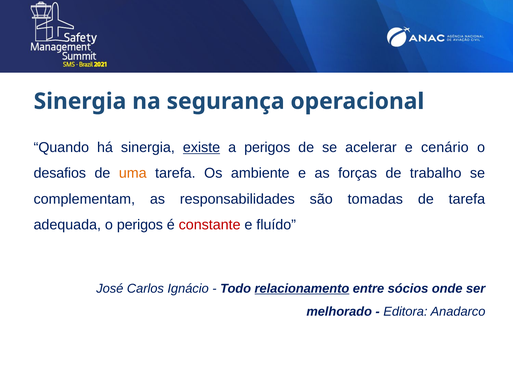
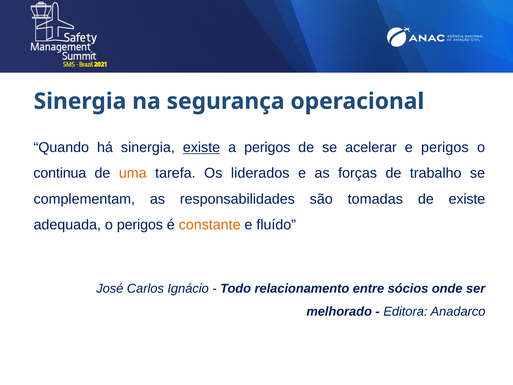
e cenário: cenário -> perigos (445, 147)
desafios: desafios -> continua (60, 173)
ambiente: ambiente -> liderados (260, 173)
de tarefa: tarefa -> existe (467, 199)
constante colour: red -> orange (210, 225)
relacionamento underline: present -> none (302, 288)
